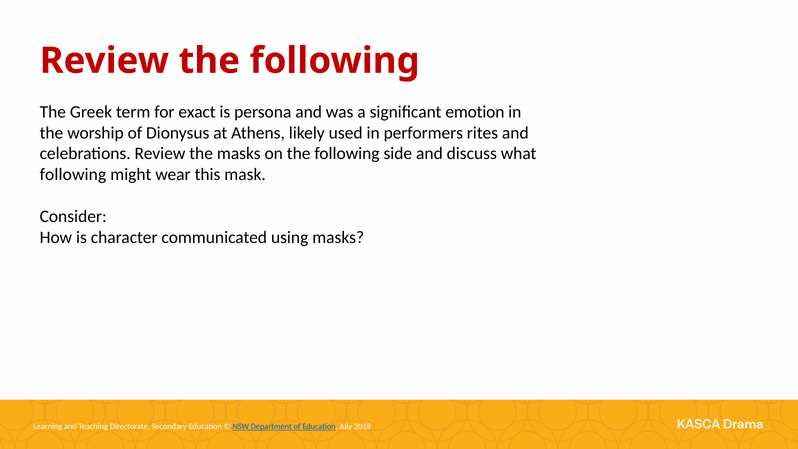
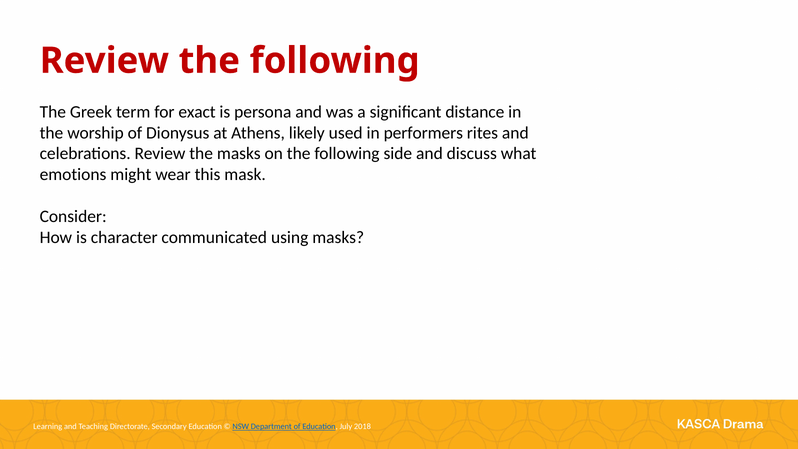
emotion: emotion -> distance (475, 112)
following: following -> emotions (73, 175)
